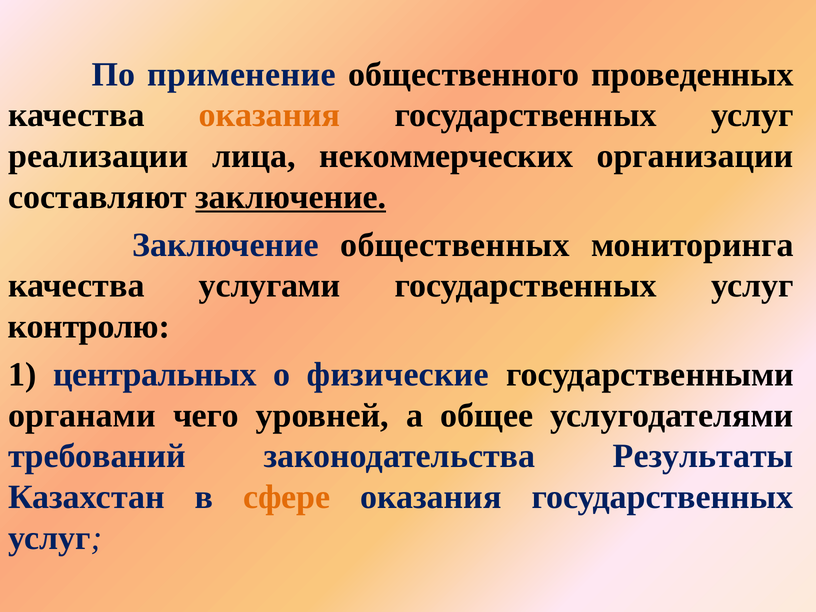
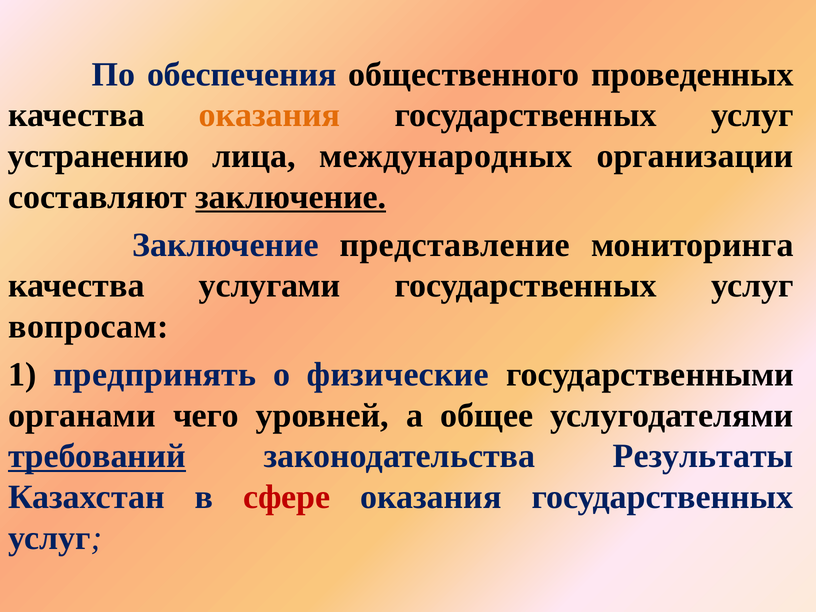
применение: применение -> обеспечения (242, 74)
реализации: реализации -> устранению (98, 156)
некоммерческих: некоммерческих -> международных (446, 156)
общественных: общественных -> представление (455, 245)
контролю: контролю -> вопросам (88, 327)
центральных: центральных -> предпринять (155, 375)
требований underline: none -> present (97, 456)
сфере colour: orange -> red (287, 497)
